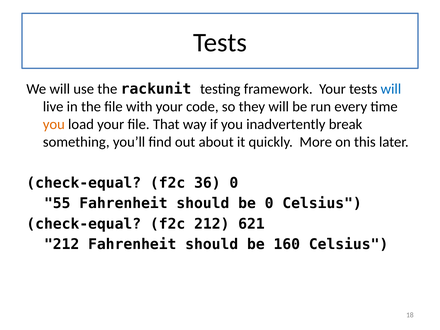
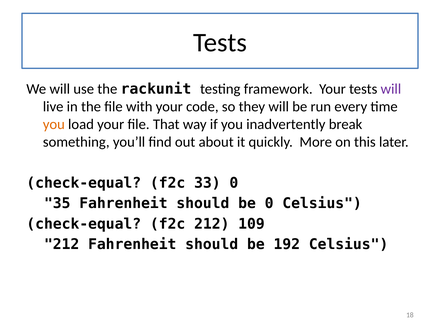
will colour: blue -> purple (391, 89)
36: 36 -> 33 (207, 183)
55: 55 -> 35 (57, 203)
621: 621 -> 109 (251, 224)
160: 160 -> 192 (287, 244)
